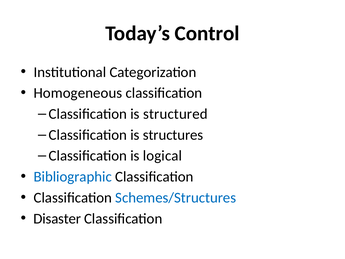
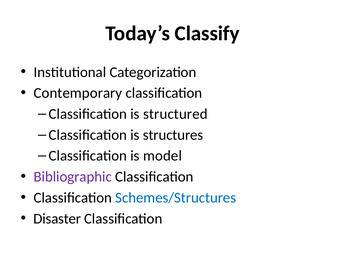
Control: Control -> Classify (207, 33)
Homogeneous: Homogeneous -> Contemporary (78, 93)
logical: logical -> model (162, 156)
Bibliographic colour: blue -> purple (73, 177)
